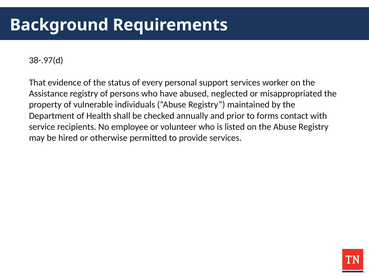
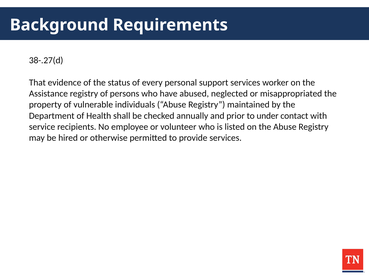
38-.97(d: 38-.97(d -> 38-.27(d (46, 60)
forms: forms -> under (268, 116)
